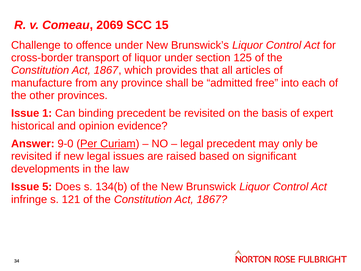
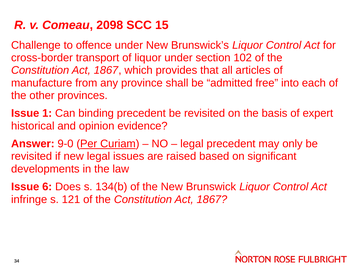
2069: 2069 -> 2098 (110, 25)
125: 125 -> 102 (243, 58)
5: 5 -> 6 (47, 187)
